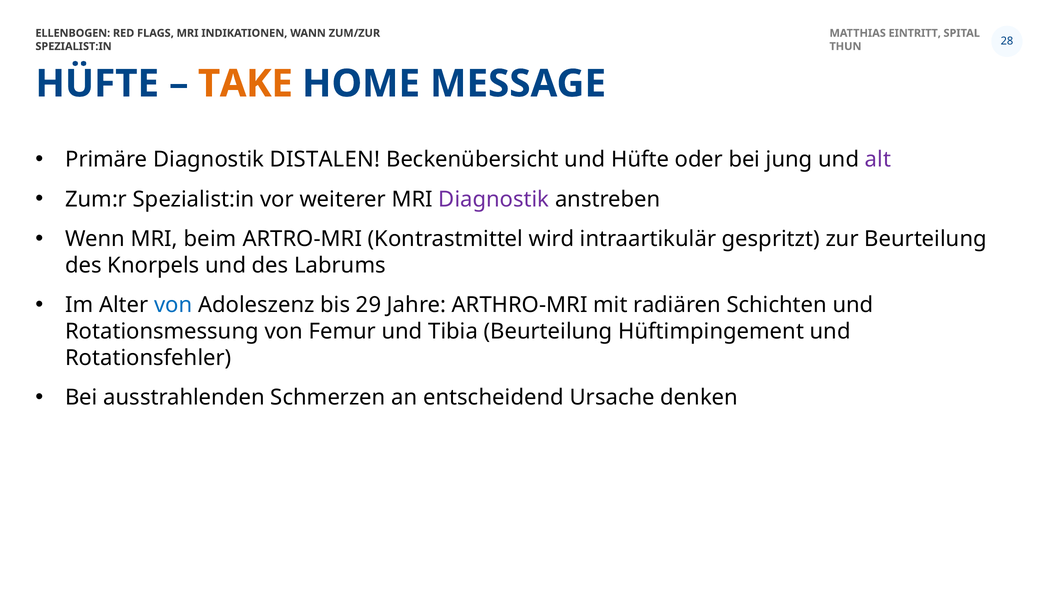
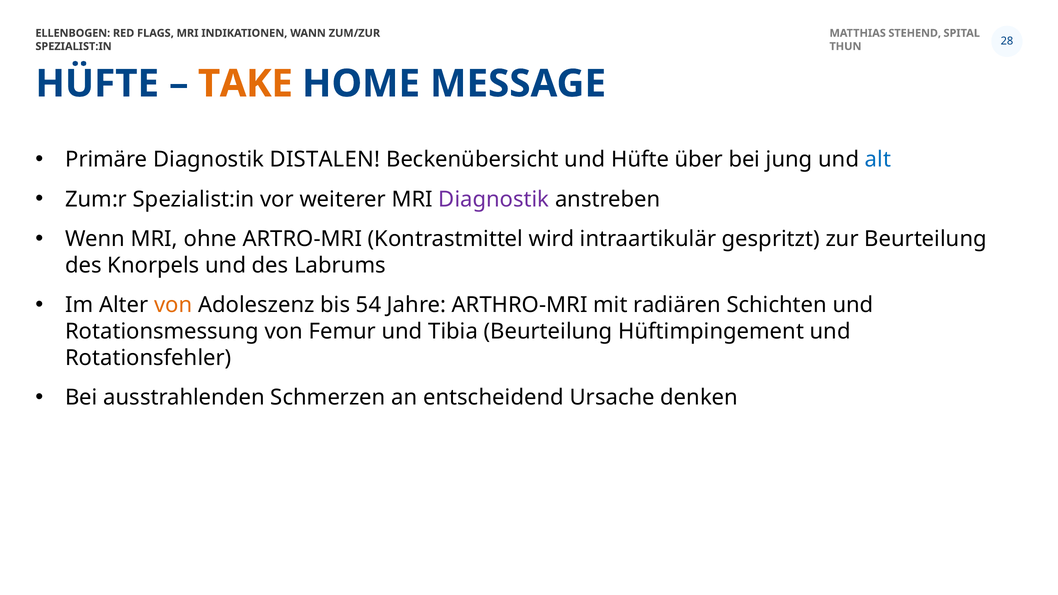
EINTRITT: EINTRITT -> STEHEND (915, 33)
oder: oder -> über (699, 160)
alt colour: purple -> blue (878, 160)
beim: beim -> ohne (210, 239)
von colour: blue -> orange (173, 305)
29: 29 -> 54 (369, 305)
